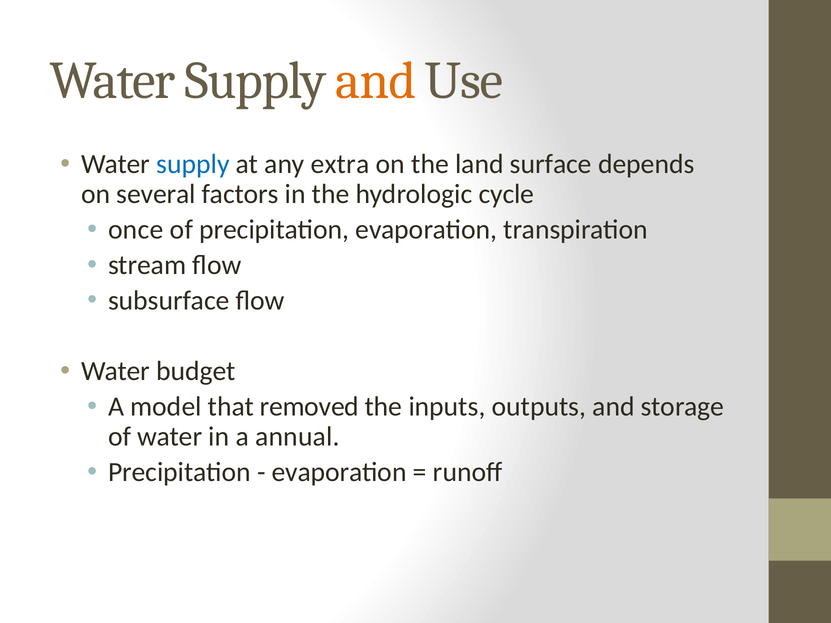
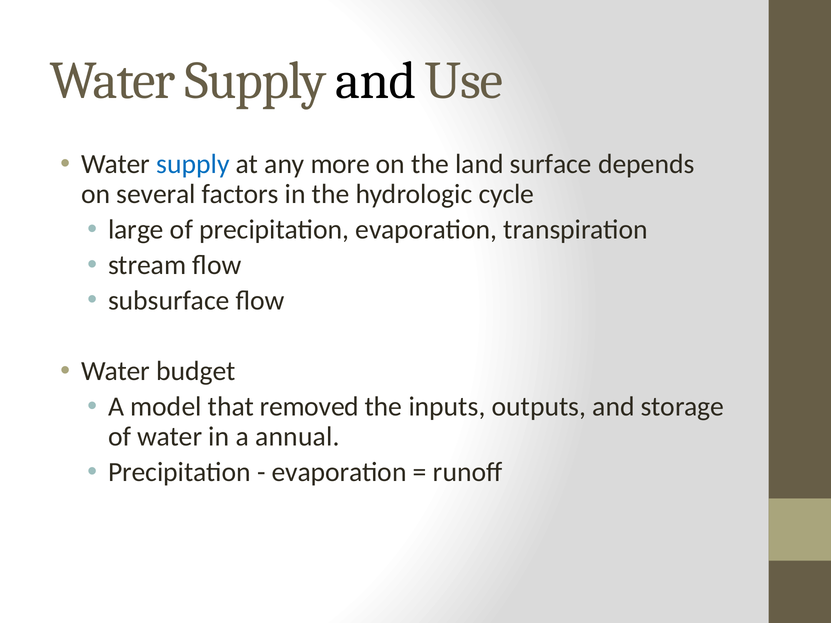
and colour: orange -> black (376, 81)
extra: extra -> more (340, 164)
once: once -> large (136, 230)
